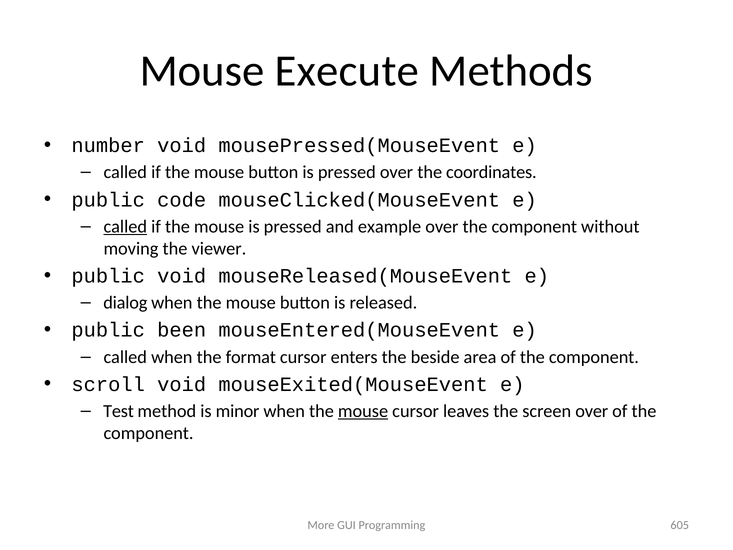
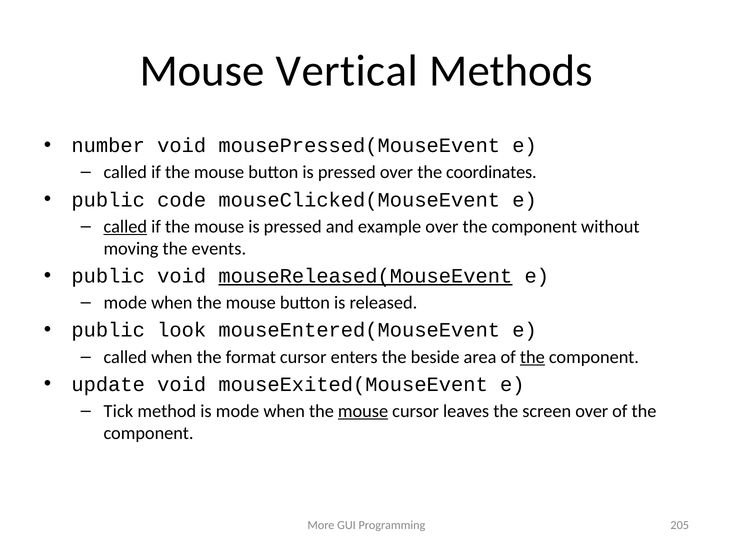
Execute: Execute -> Vertical (347, 71)
viewer: viewer -> events (219, 248)
mouseReleased(MouseEvent underline: none -> present (365, 276)
dialog: dialog -> mode (125, 303)
been: been -> look (182, 330)
the underline: none -> present (532, 357)
scroll: scroll -> update (108, 384)
Test: Test -> Tick (118, 411)
is minor: minor -> mode (237, 411)
605: 605 -> 205 (680, 525)
